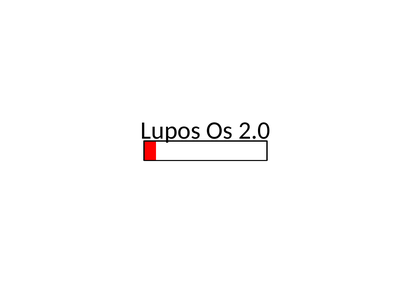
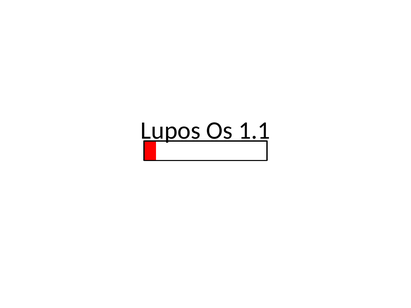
2.0: 2.0 -> 1.1 (254, 131)
